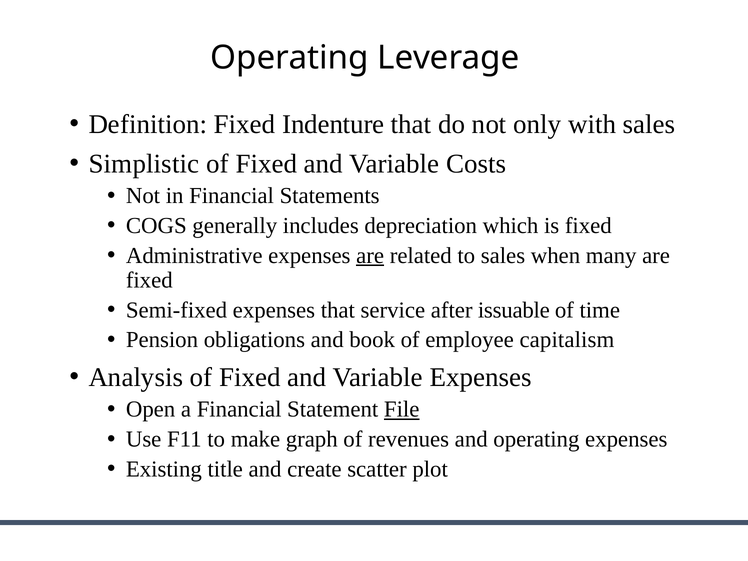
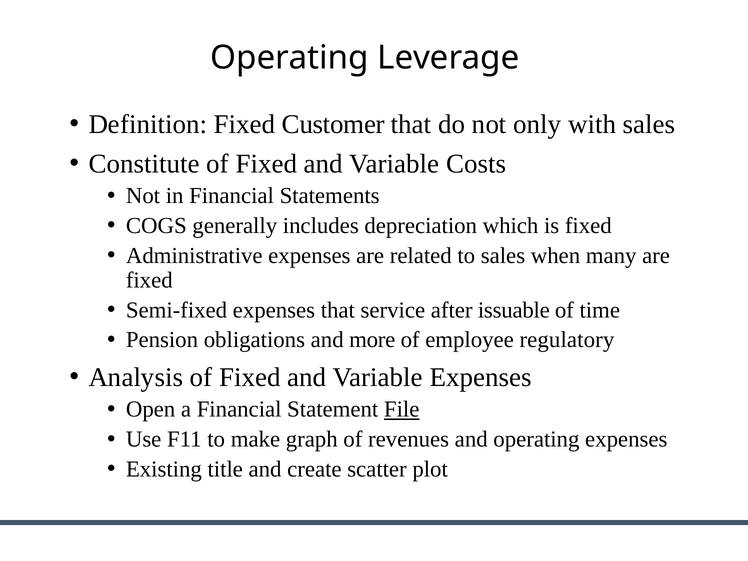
Indenture: Indenture -> Customer (333, 124)
Simplistic: Simplistic -> Constitute (144, 164)
are underline: present -> none (370, 255)
book: book -> more (372, 340)
capitalism: capitalism -> regulatory (567, 340)
